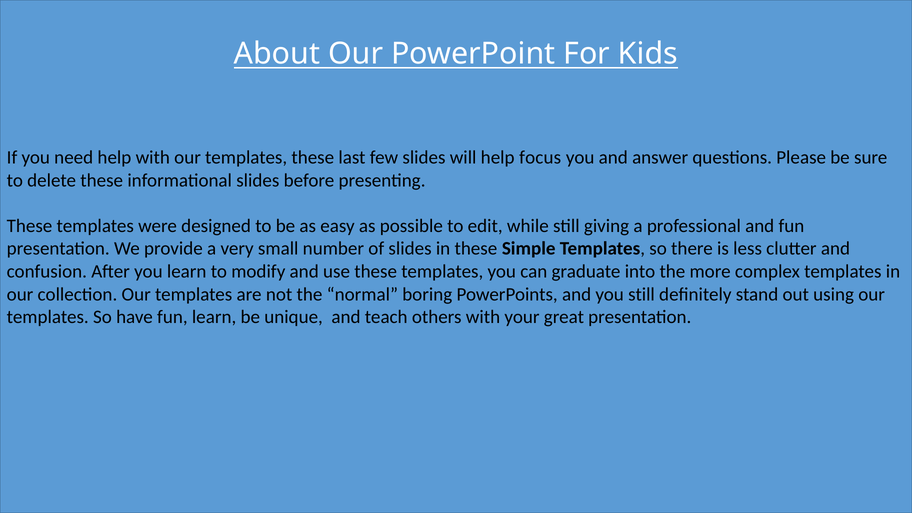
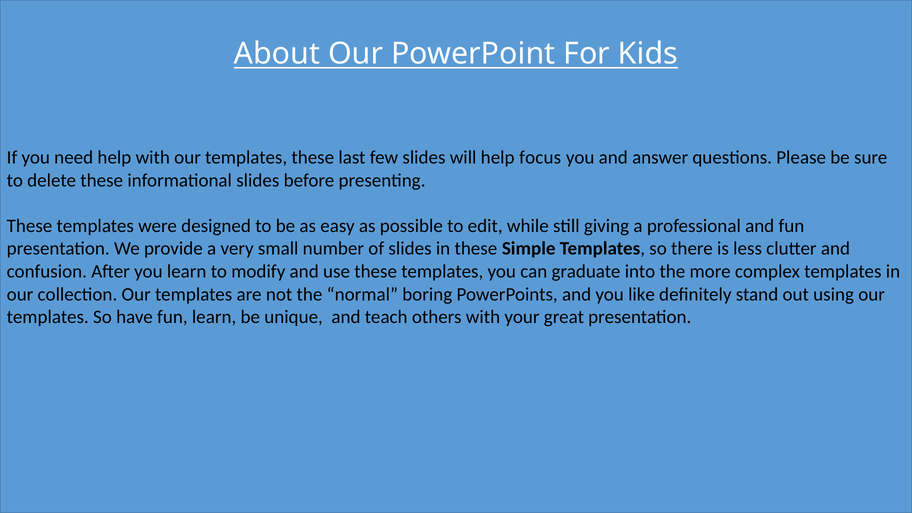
you still: still -> like (641, 294)
